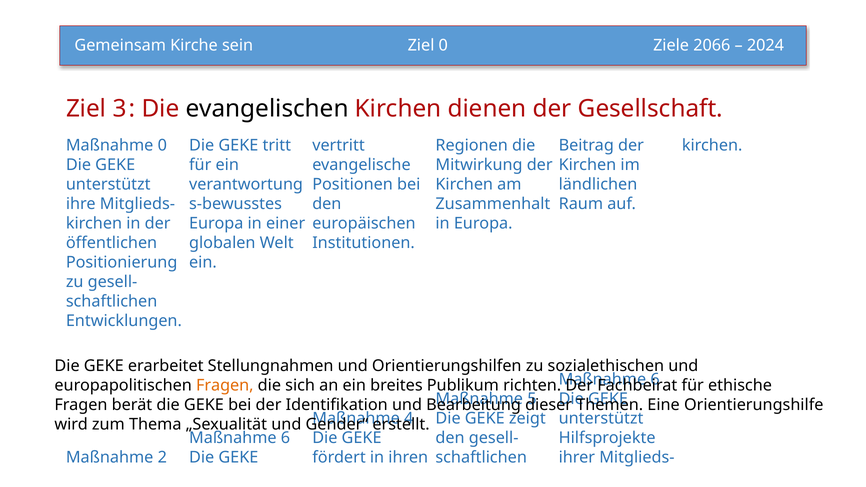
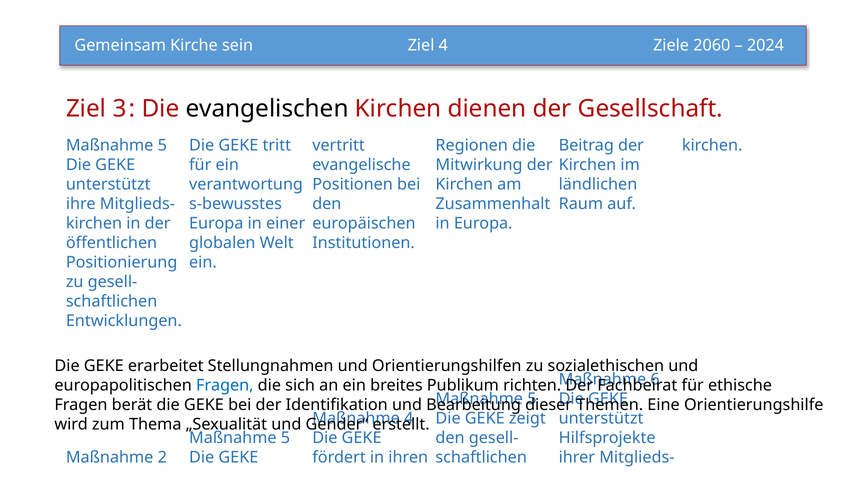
Ziel 0: 0 -> 4 (443, 46)
2066: 2066 -> 2060 (712, 46)
0: 0 -> 5 (162, 146)
Fragen colour: orange -> blue (225, 386)
6: 6 -> 5 (285, 438)
